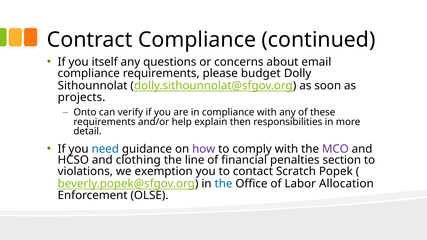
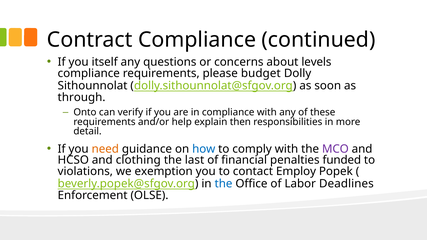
email: email -> levels (316, 62)
projects: projects -> through (82, 97)
need colour: blue -> orange (105, 149)
how colour: purple -> blue (204, 149)
line: line -> last (195, 160)
section: section -> funded (342, 160)
Scratch: Scratch -> Employ (296, 172)
Allocation: Allocation -> Deadlines (346, 184)
